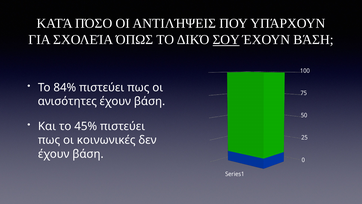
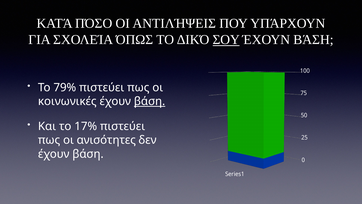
84%: 84% -> 79% (65, 87)
ανισότητες: ανισότητες -> κοινωνικές (67, 101)
βάση underline: none -> present (150, 101)
45%: 45% -> 17% (86, 126)
κοινωνικές: κοινωνικές -> ανισότητες (106, 140)
